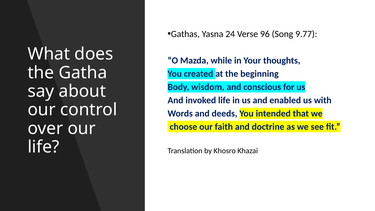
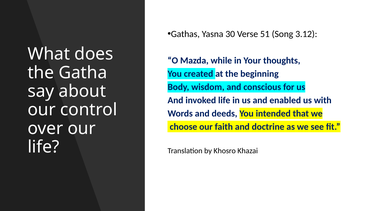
24: 24 -> 30 (230, 34)
96: 96 -> 51 (265, 34)
9.77: 9.77 -> 3.12 (306, 34)
